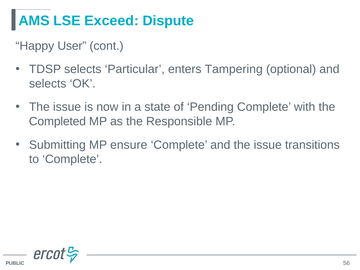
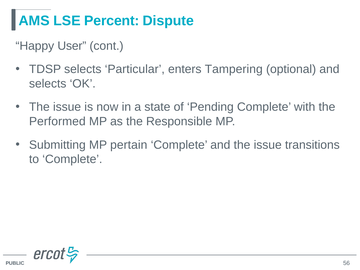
Exceed: Exceed -> Percent (112, 21)
Completed: Completed -> Performed (57, 121)
ensure: ensure -> pertain (129, 145)
